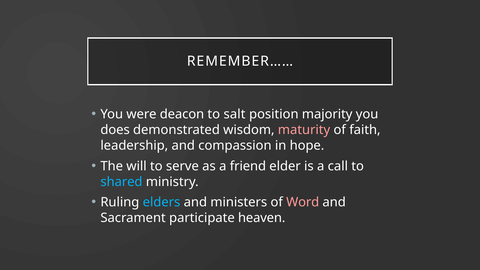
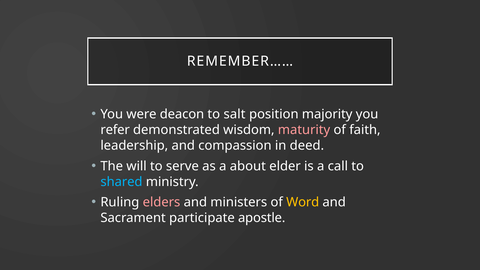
does: does -> refer (115, 130)
hope: hope -> deed (307, 146)
friend: friend -> about (248, 166)
elders colour: light blue -> pink (162, 202)
Word colour: pink -> yellow (303, 202)
heaven: heaven -> apostle (262, 218)
